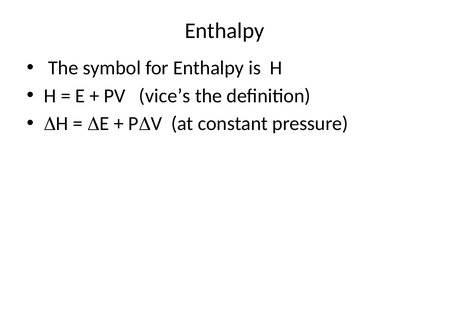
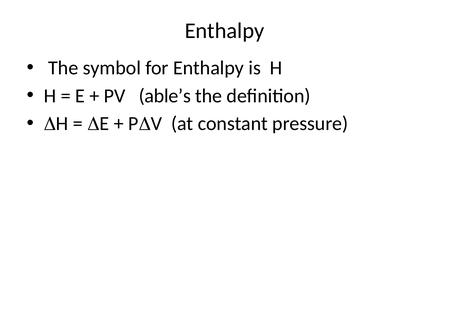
vice’s: vice’s -> able’s (165, 96)
